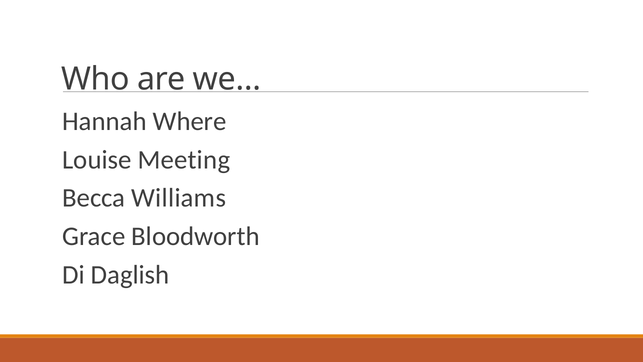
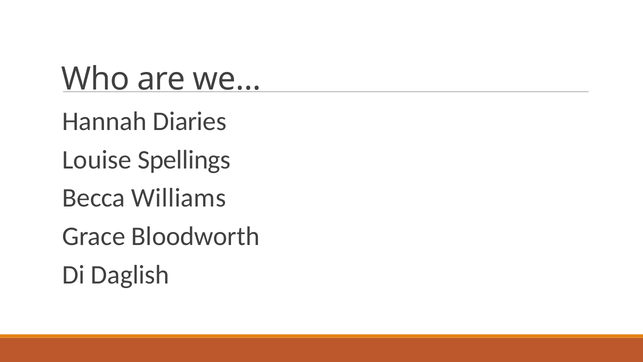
Where: Where -> Diaries (190, 121)
Meeting: Meeting -> Spellings (184, 160)
